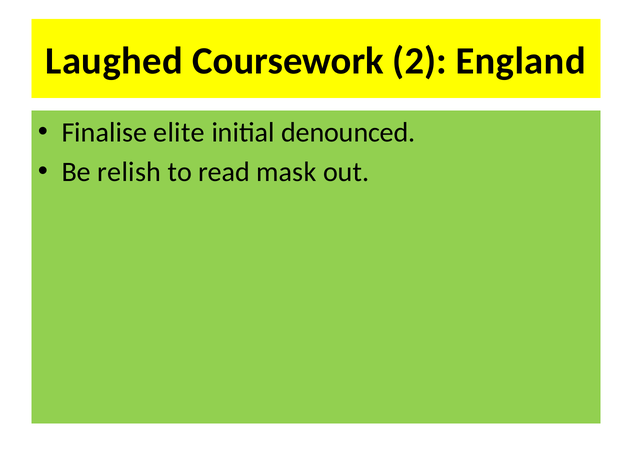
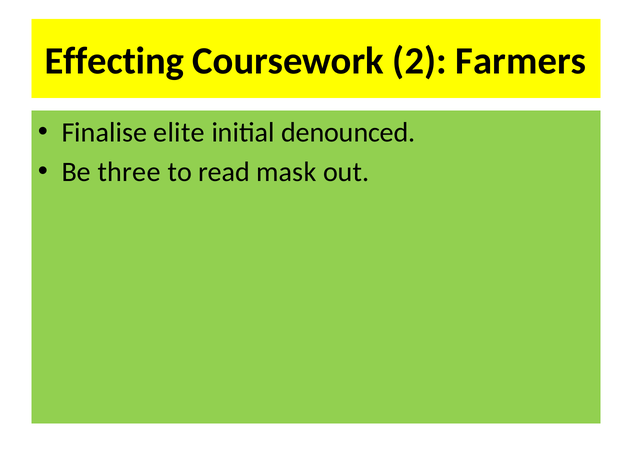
Laughed: Laughed -> Effecting (114, 61)
England: England -> Farmers (521, 61)
relish: relish -> three (129, 172)
